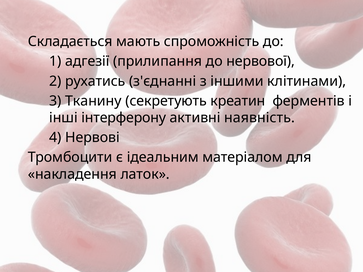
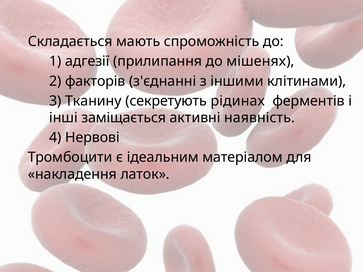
нервової: нервової -> мішенях (260, 61)
рухатись: рухатись -> факторів (95, 81)
креатин: креатин -> рідинах (238, 101)
інтерферону: інтерферону -> заміщається (124, 118)
